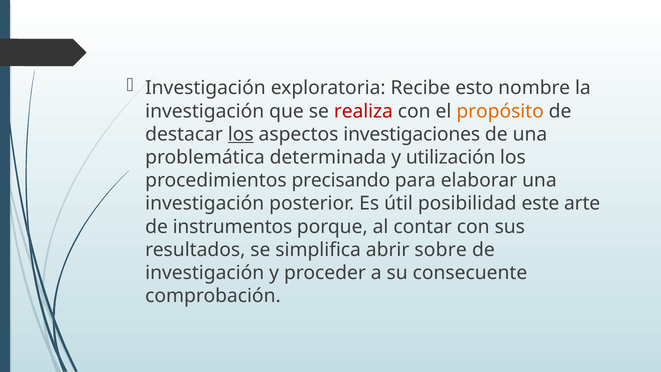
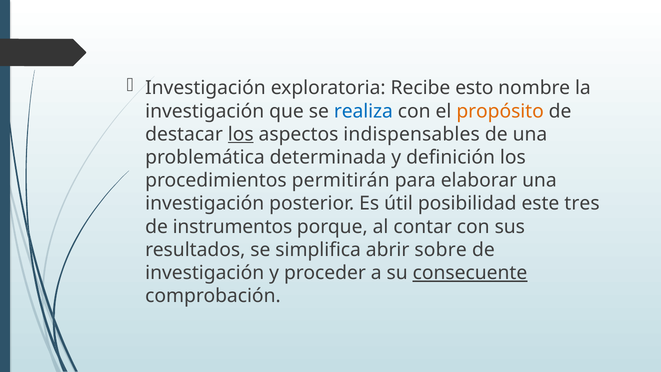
realiza colour: red -> blue (363, 111)
investigaciones: investigaciones -> indispensables (412, 134)
utilización: utilización -> definición (451, 157)
precisando: precisando -> permitirán (341, 180)
arte: arte -> tres (582, 203)
consecuente underline: none -> present (470, 273)
